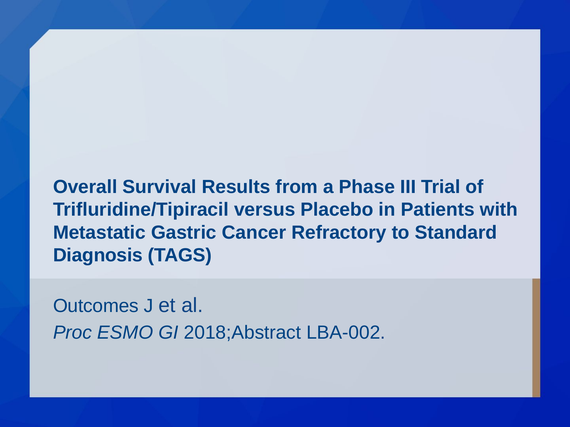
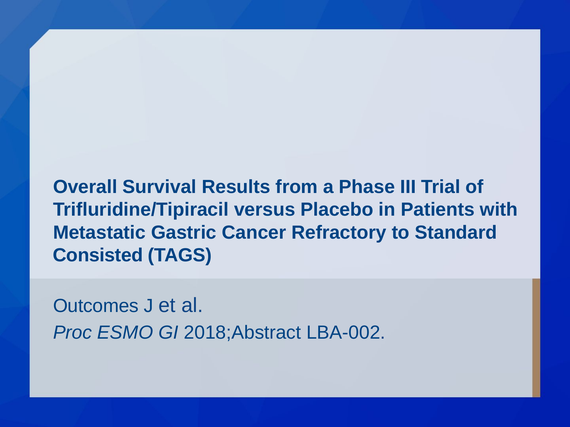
Diagnosis: Diagnosis -> Consisted (98, 256)
